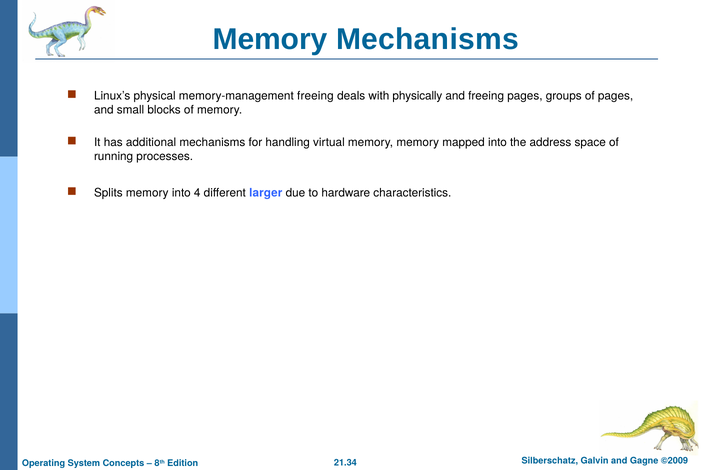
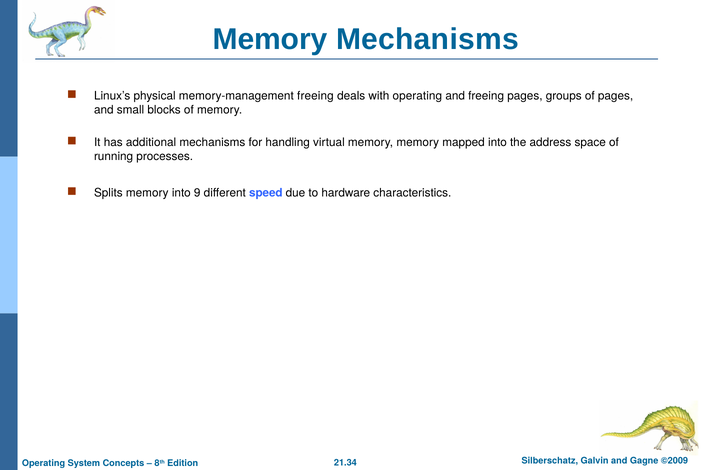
with physically: physically -> operating (417, 96)
4: 4 -> 9 (197, 193)
larger: larger -> speed (266, 193)
